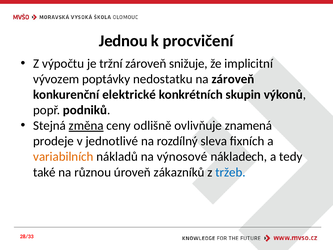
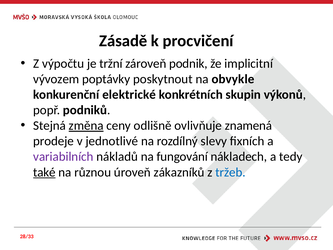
Jednou: Jednou -> Zásadě (123, 41)
snižuje: snižuje -> podnik (188, 64)
nedostatku: nedostatku -> poskytnout (163, 79)
na zároveň: zároveň -> obvykle (233, 79)
sleva: sleva -> slevy (214, 141)
variabilních colour: orange -> purple (63, 157)
výnosové: výnosové -> fungování (182, 157)
také underline: none -> present (44, 172)
